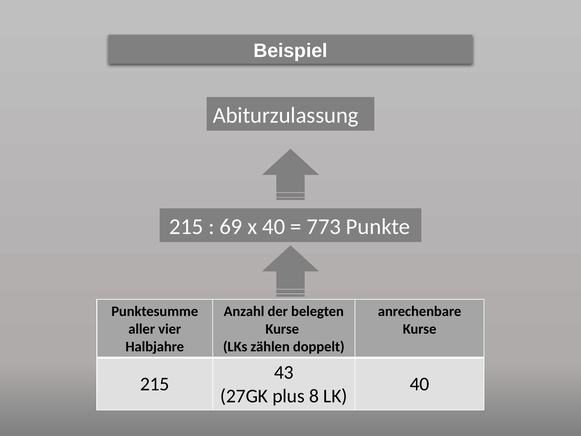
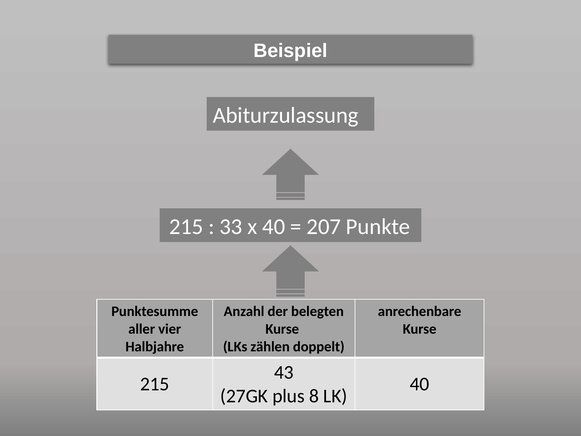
69: 69 -> 33 (231, 227)
773: 773 -> 207 (324, 227)
